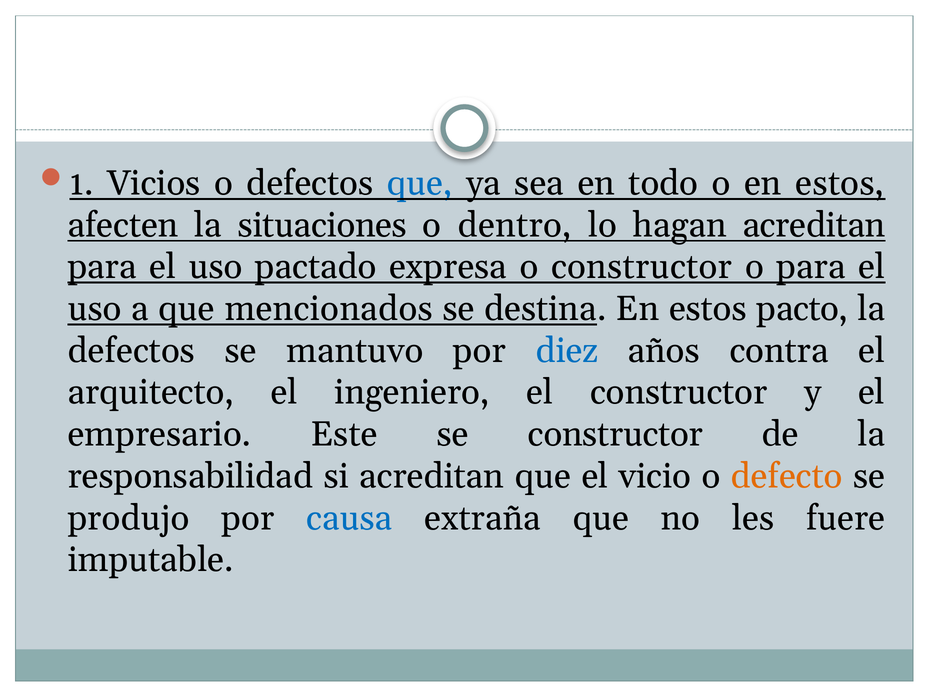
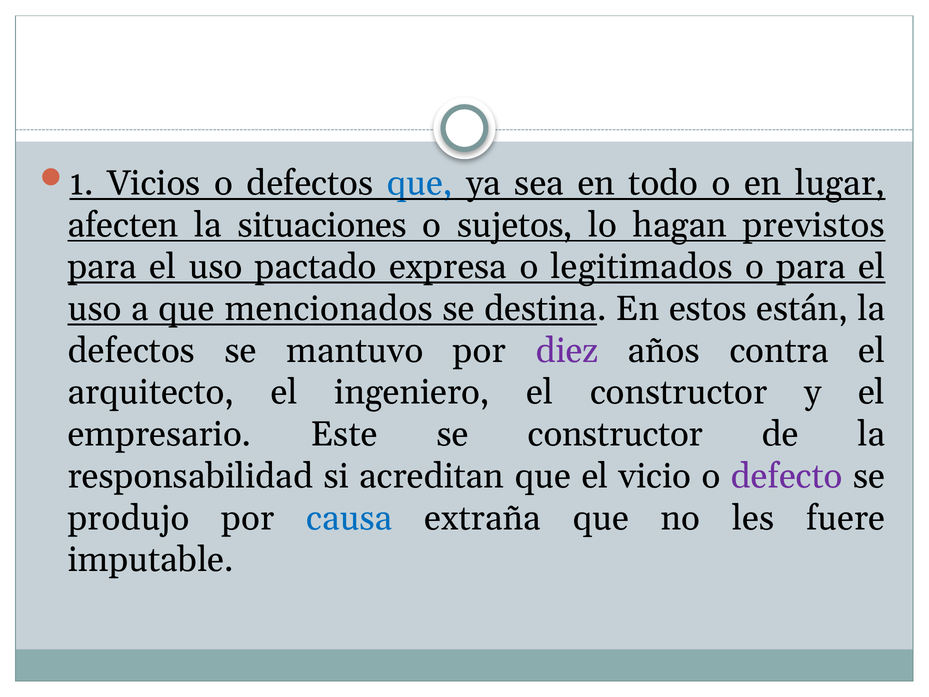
o en estos: estos -> lugar (840, 183)
dentro: dentro -> sujetos (515, 225)
hagan acreditan: acreditan -> previstos (814, 225)
o constructor: constructor -> legitimados (642, 267)
pacto: pacto -> están (802, 309)
diez colour: blue -> purple (567, 350)
defecto colour: orange -> purple (787, 476)
